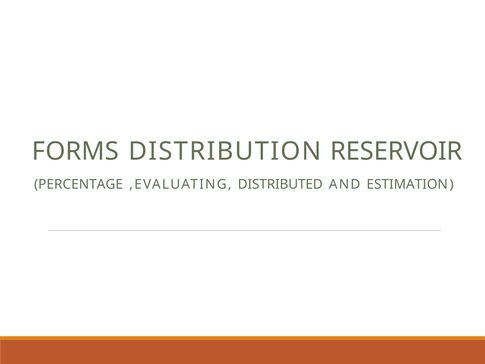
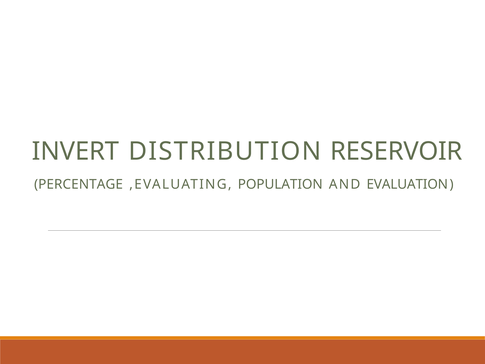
FORMS: FORMS -> INVERT (76, 151)
DISTRIBUTED: DISTRIBUTED -> POPULATION (280, 184)
ESTIMATION: ESTIMATION -> EVALUATION (407, 184)
